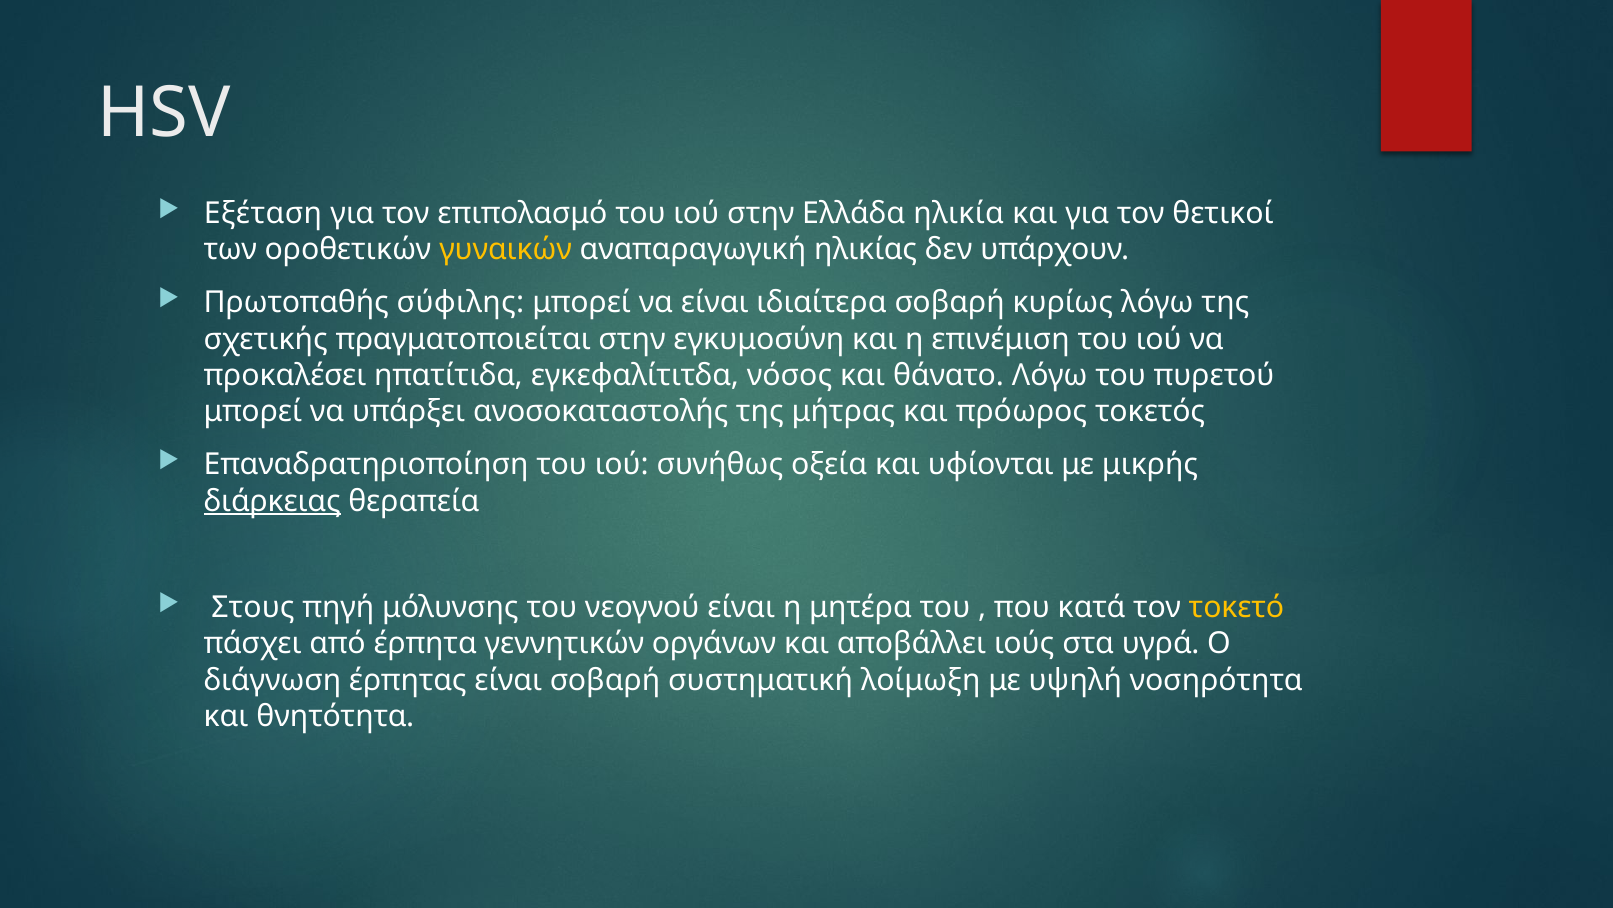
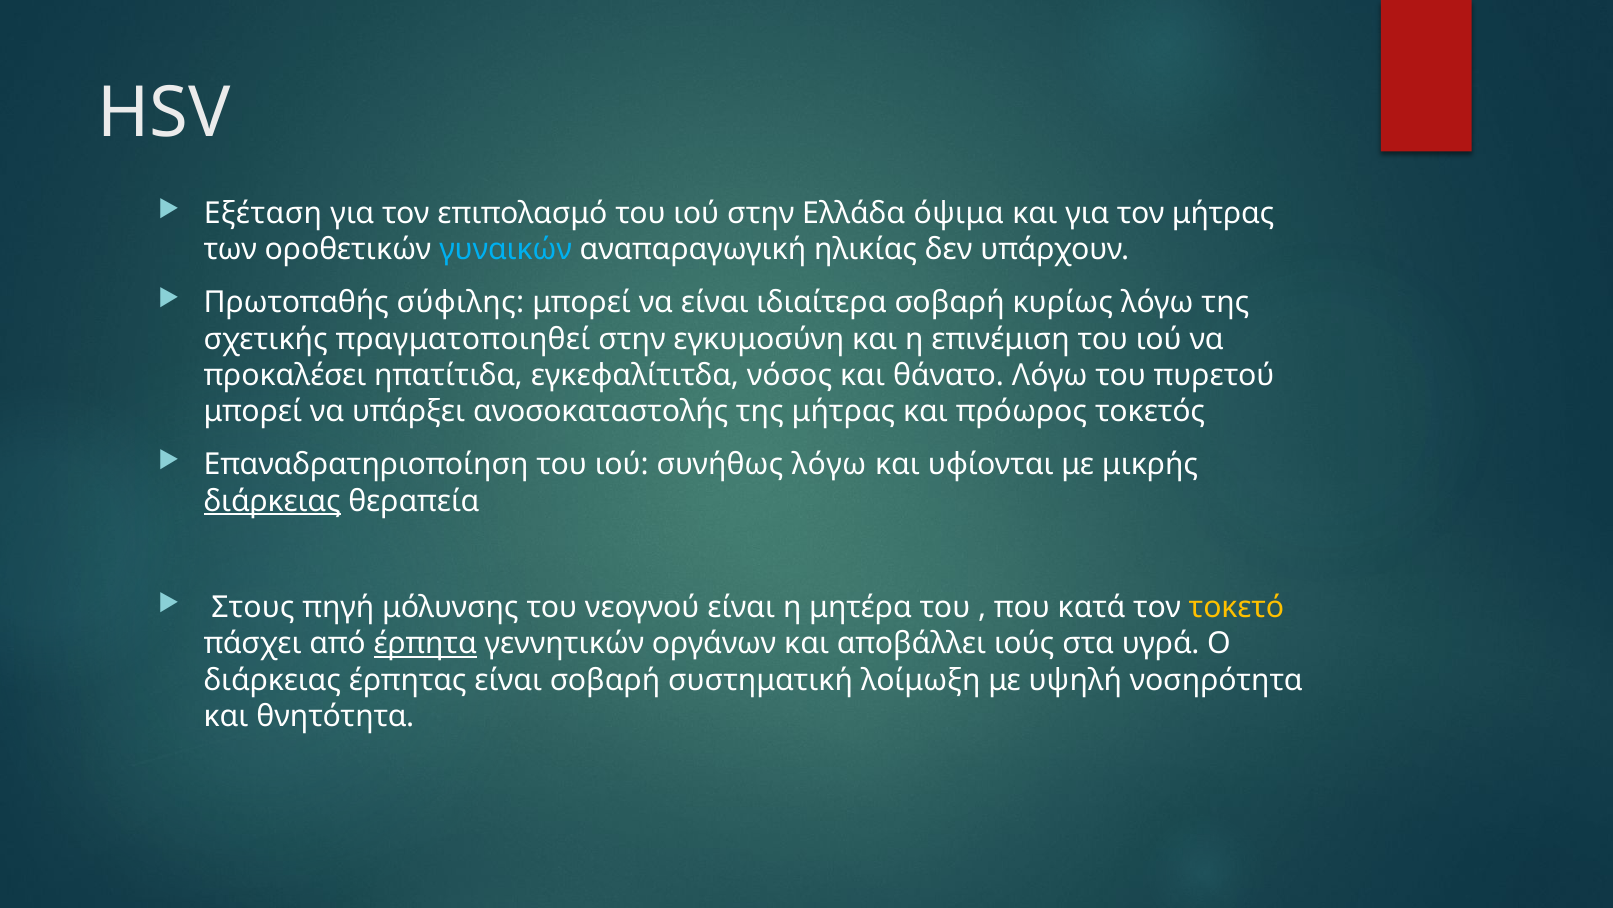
ηλικία: ηλικία -> όψιμα (959, 213)
τον θετικοί: θετικοί -> μήτρας (1223, 213)
γυναικών colour: yellow -> light blue (506, 250)
πραγματοποιείται: πραγματοποιείται -> πραγματοποιηθεί (463, 339)
συνήθως οξεία: οξεία -> λόγω (829, 465)
έρπητα underline: none -> present (425, 643)
διάγνωση: διάγνωση -> διάρκειας (272, 680)
